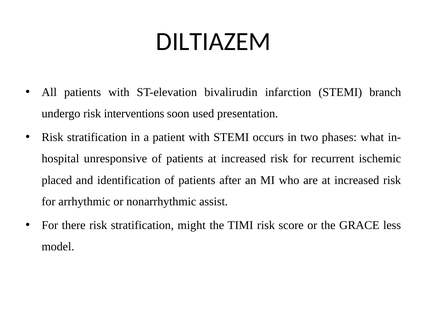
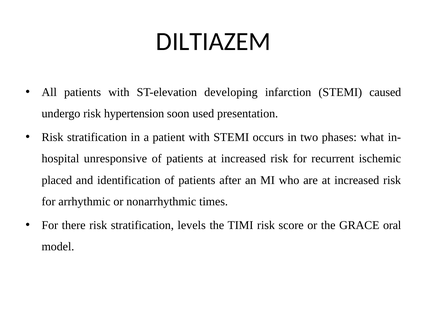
bivalirudin: bivalirudin -> developing (231, 92)
branch: branch -> caused (385, 92)
interventions: interventions -> hypertension (134, 113)
assist: assist -> times (214, 201)
might: might -> levels (192, 225)
less: less -> oral (392, 225)
